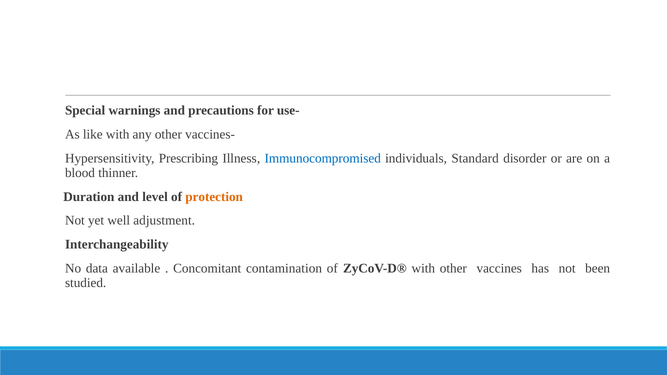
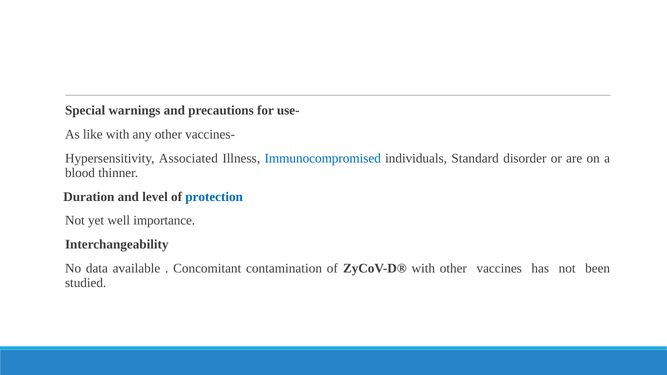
Prescribing: Prescribing -> Associated (188, 159)
protection colour: orange -> blue (214, 197)
adjustment: adjustment -> importance (164, 221)
